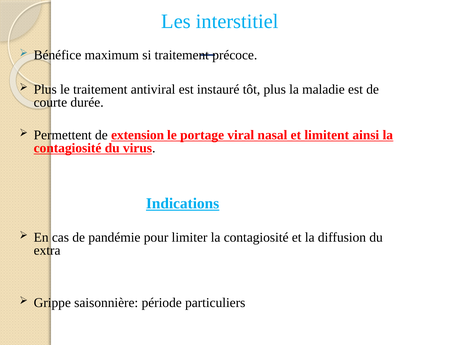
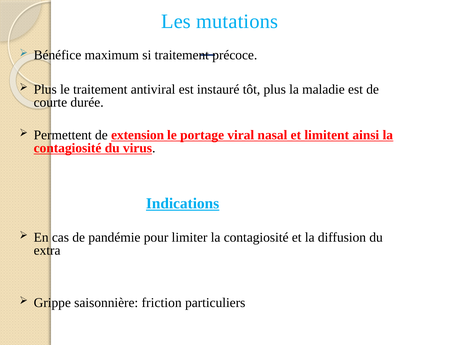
interstitiel: interstitiel -> mutations (237, 21)
période: période -> friction (162, 303)
